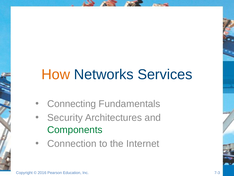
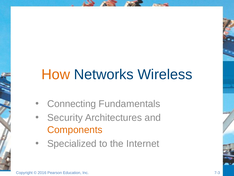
Services: Services -> Wireless (165, 74)
Components colour: green -> orange (75, 129)
Connection: Connection -> Specialized (72, 143)
